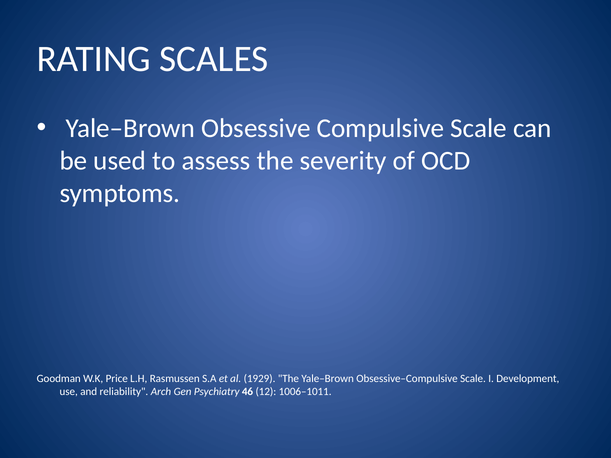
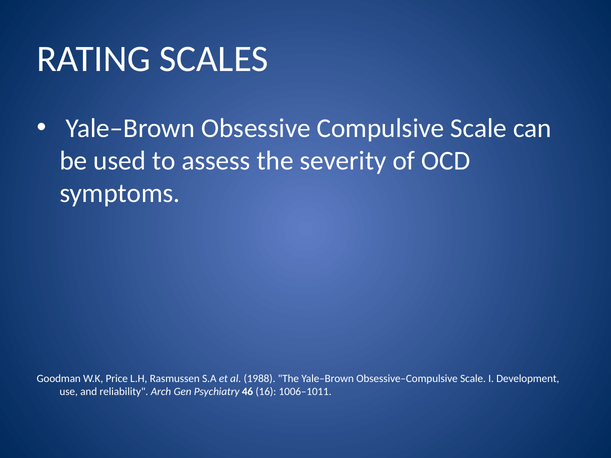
1929: 1929 -> 1988 (260, 379)
12: 12 -> 16 (266, 392)
